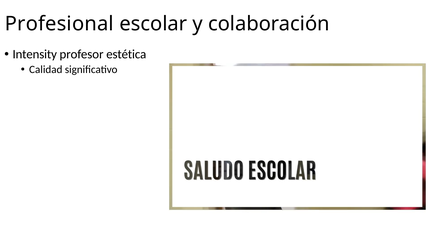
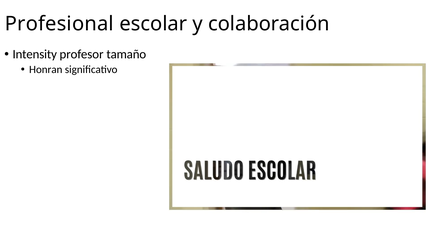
estética: estética -> tamaño (126, 54)
Calidad: Calidad -> Honran (46, 69)
